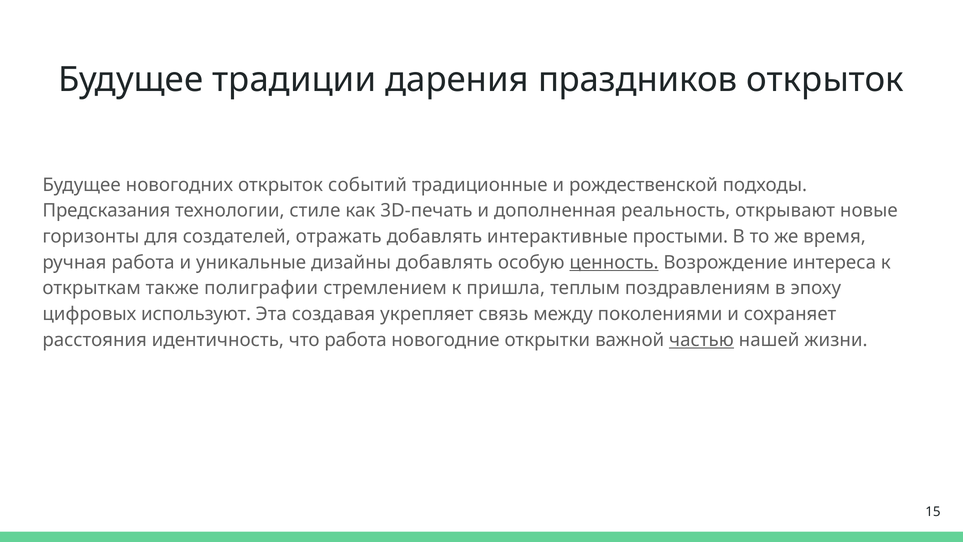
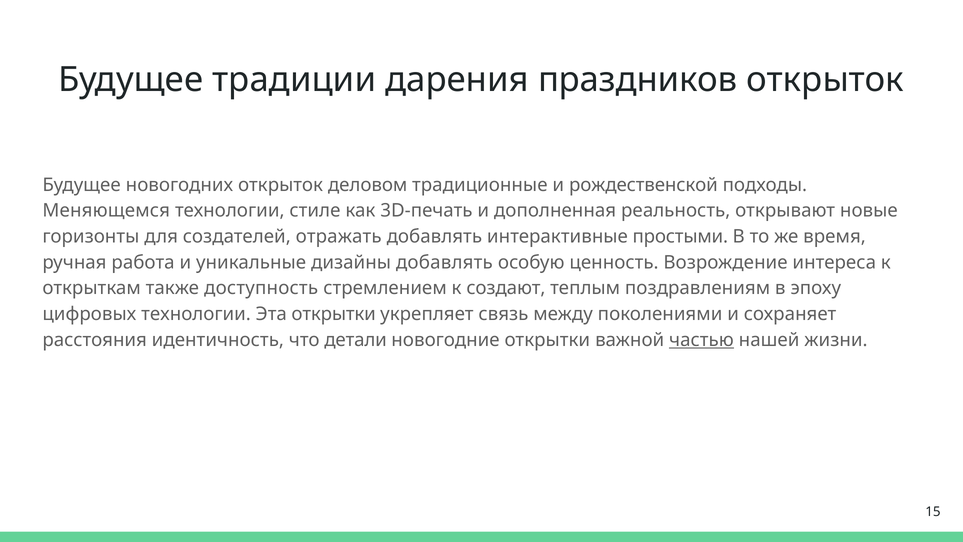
событий: событий -> деловом (368, 185)
Предсказания: Предсказания -> Меняющемся (106, 211)
ценность underline: present -> none (614, 262)
полиграфии: полиграфии -> доступность (261, 288)
пришла: пришла -> создают (506, 288)
цифровых используют: используют -> технологии (196, 314)
Эта создавая: создавая -> открытки (334, 314)
что работа: работа -> детали (356, 340)
